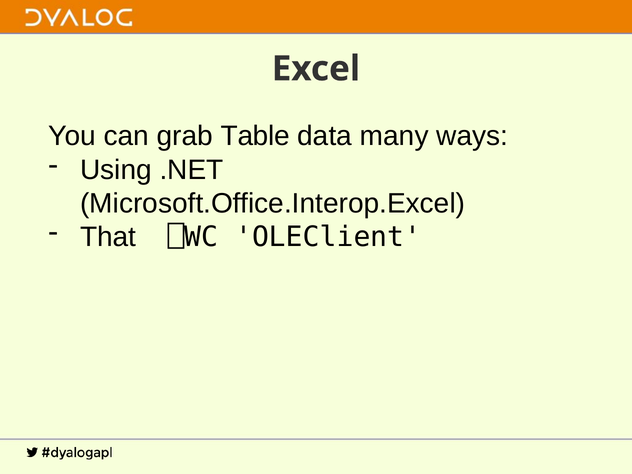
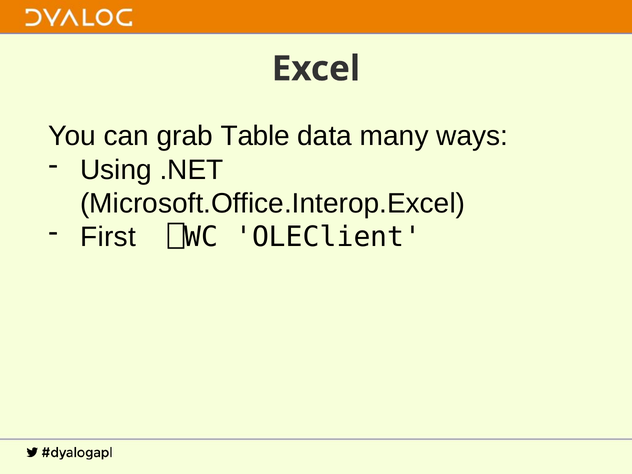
That: That -> First (108, 237)
